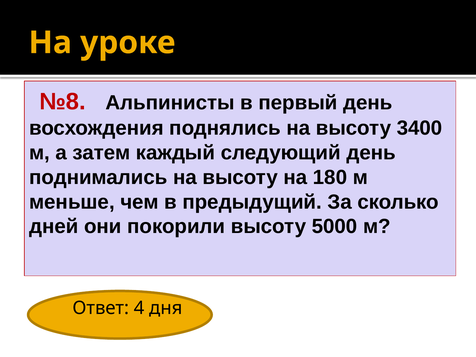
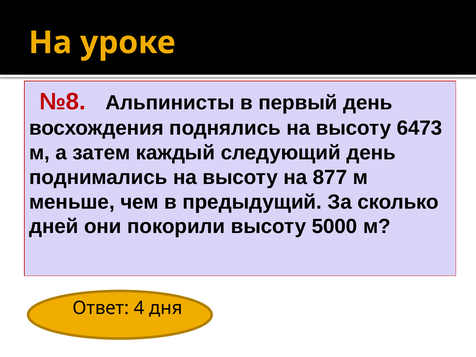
3400: 3400 -> 6473 (420, 128)
180: 180 -> 877 (330, 177)
